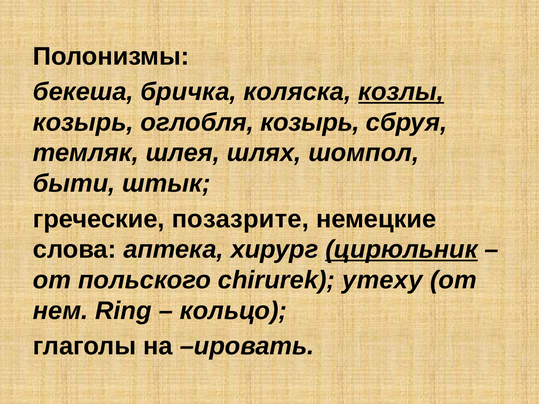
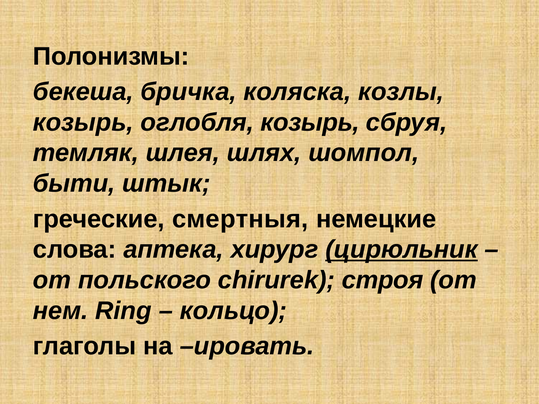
козлы underline: present -> none (401, 92)
позазрите: позазрите -> смертныя (240, 219)
утеху: утеху -> строя (383, 280)
